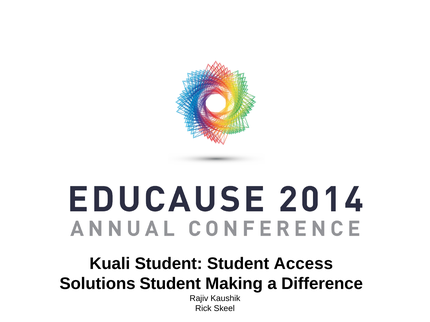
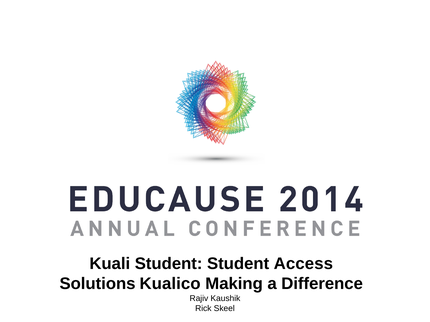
Solutions Student: Student -> Kualico (170, 284)
